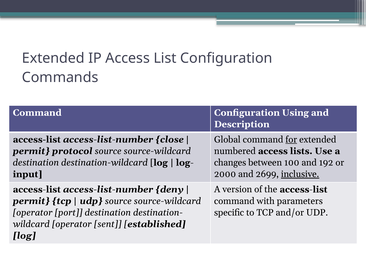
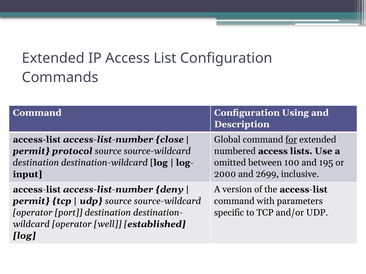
changes: changes -> omitted (230, 163)
192: 192 -> 195 (326, 163)
inclusive underline: present -> none (300, 175)
sent: sent -> well (108, 225)
